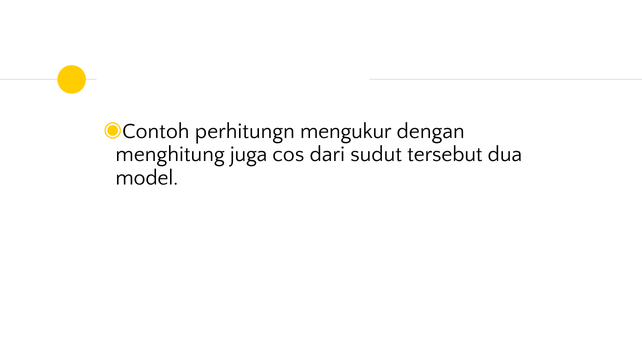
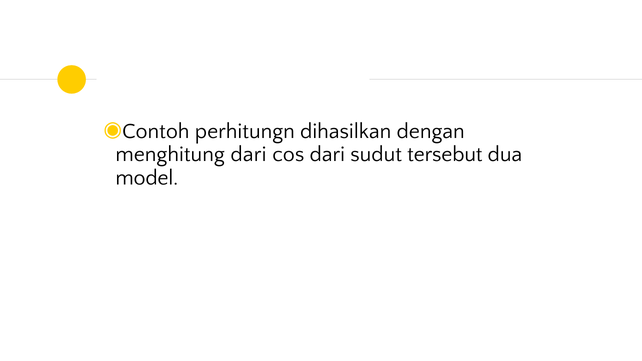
mengukur: mengukur -> dihasilkan (346, 131)
menghitung juga: juga -> dari (248, 154)
